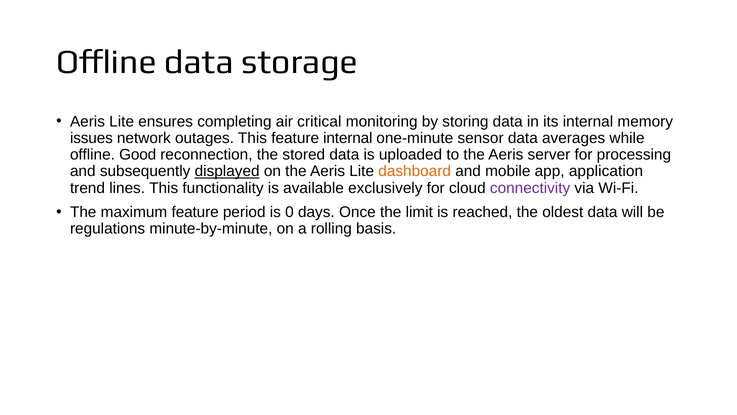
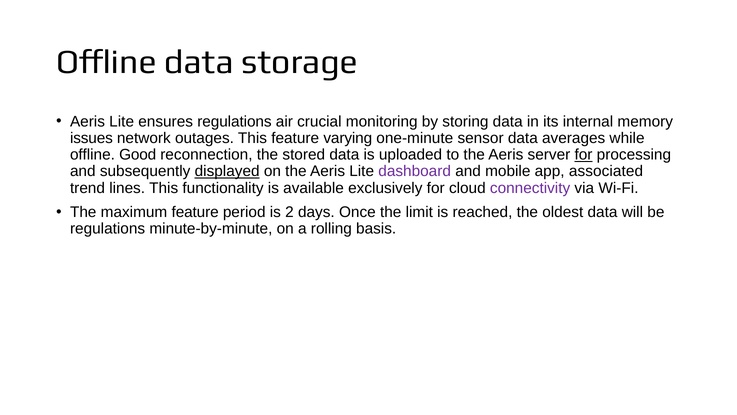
ensures completing: completing -> regulations (234, 121)
critical: critical -> crucial (319, 121)
feature internal: internal -> varying (348, 138)
for underline: none -> present (584, 155)
dashboard colour: orange -> purple (415, 171)
application: application -> associated (606, 171)
0: 0 -> 2 (289, 212)
